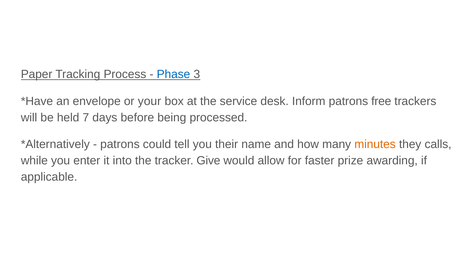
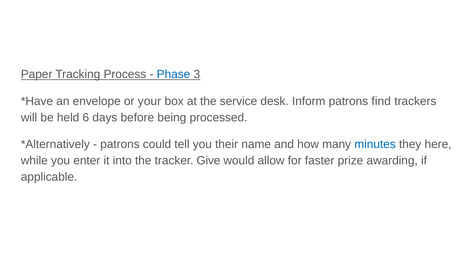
free: free -> find (381, 101)
7: 7 -> 6 (86, 118)
minutes colour: orange -> blue (375, 144)
calls: calls -> here (438, 144)
